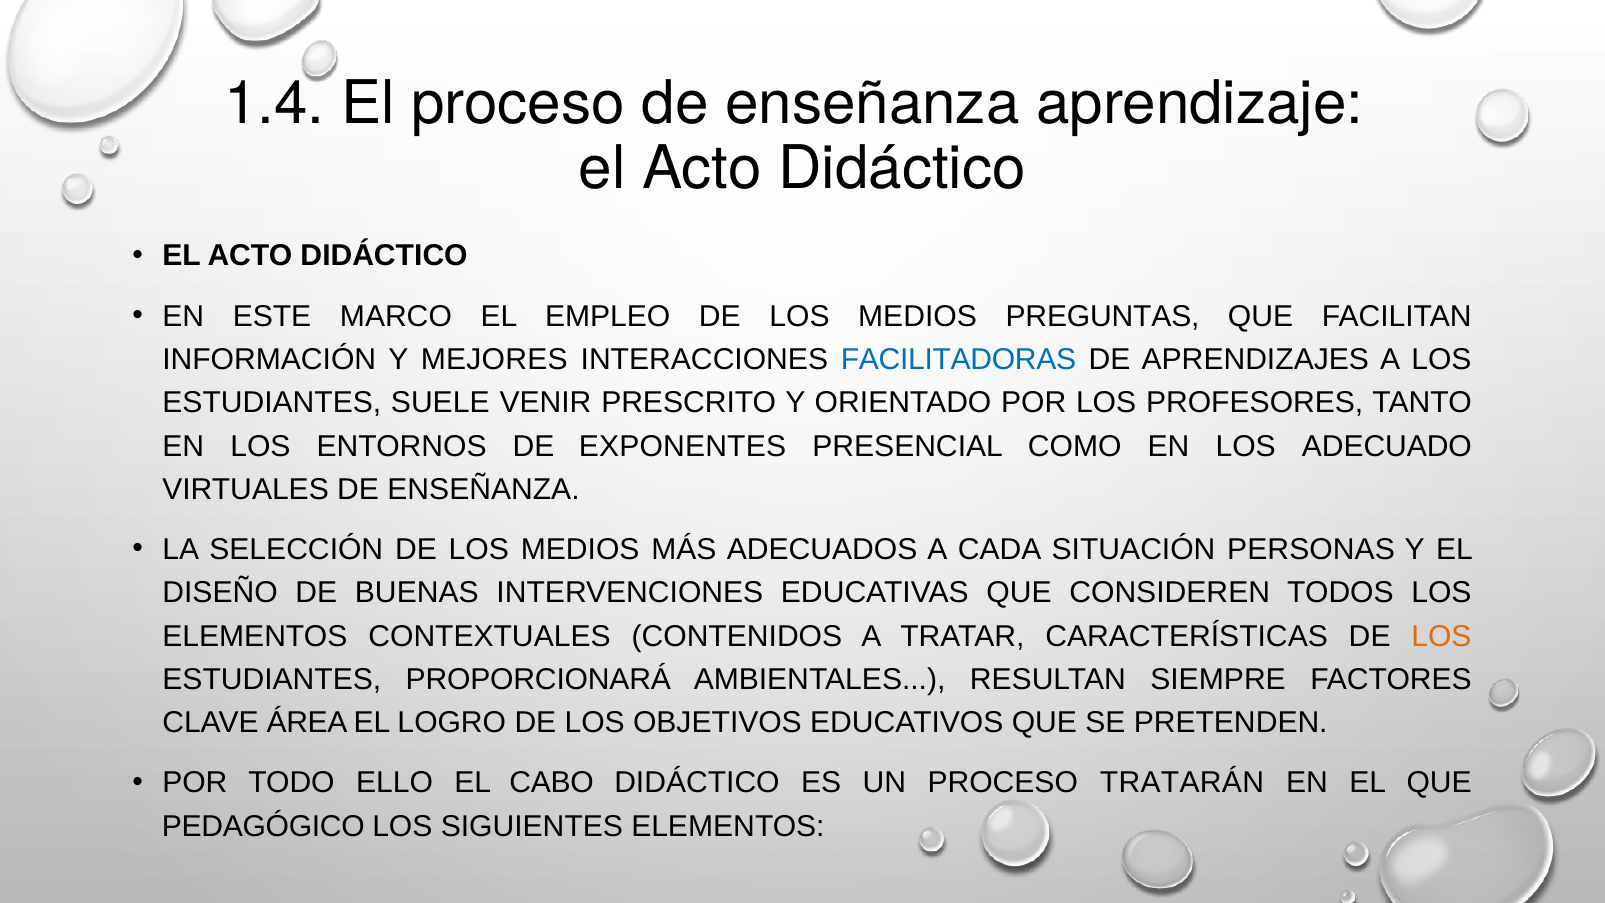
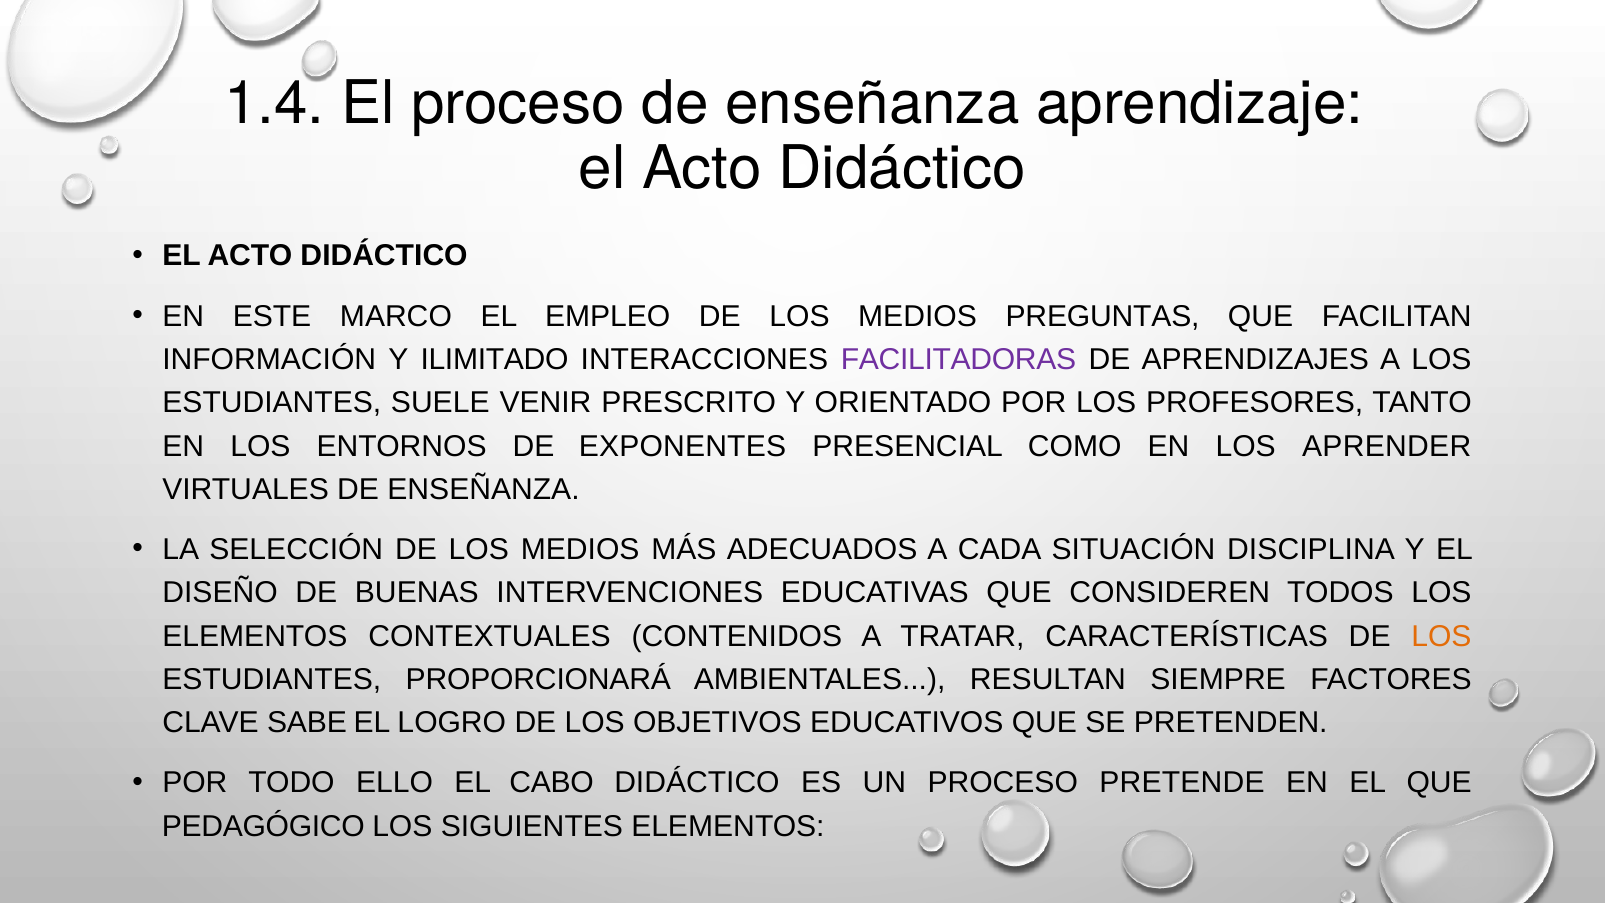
MEJORES: MEJORES -> ILIMITADO (494, 359)
FACILITADORAS colour: blue -> purple (959, 359)
ADECUADO: ADECUADO -> APRENDER (1387, 446)
PERSONAS: PERSONAS -> DISCIPLINA (1311, 549)
ÁREA: ÁREA -> SABE (307, 723)
TRATARÁN: TRATARÁN -> PRETENDE (1182, 783)
